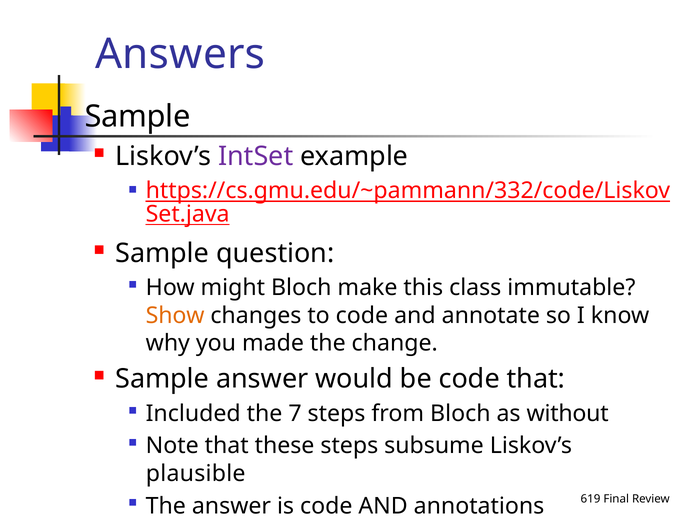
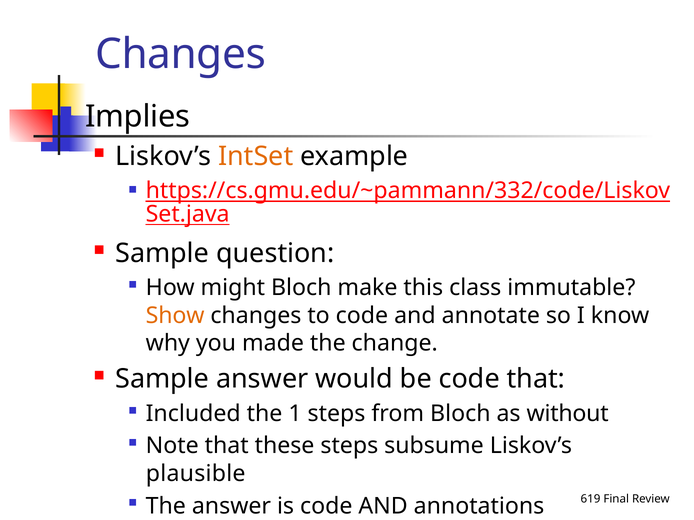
Answers: Answers -> Changes (181, 54)
Sample: Sample -> Implies (137, 117)
IntSet colour: purple -> orange (256, 157)
7: 7 -> 1 (295, 414)
